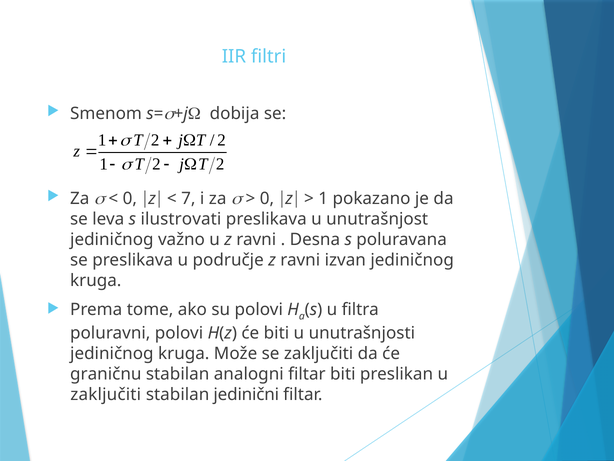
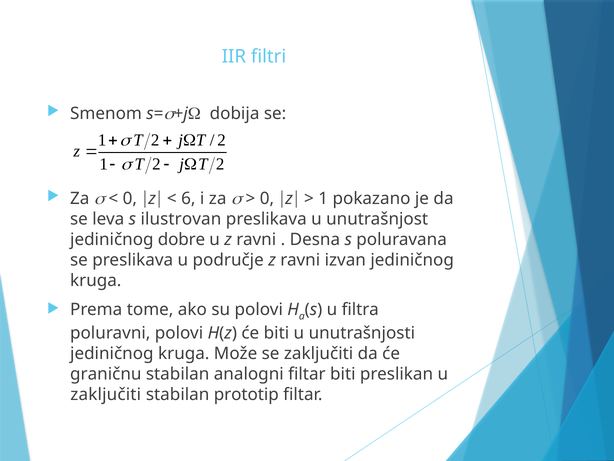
7: 7 -> 6 (188, 199)
ilustrovati: ilustrovati -> ilustrovan (181, 219)
važno: važno -> dobre (182, 239)
jedinični: jedinični -> prototip (246, 394)
